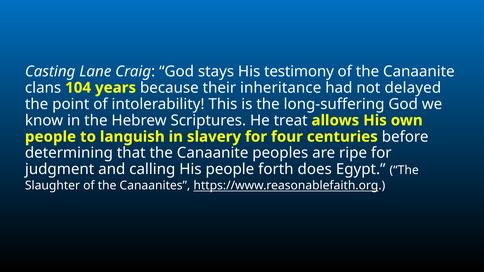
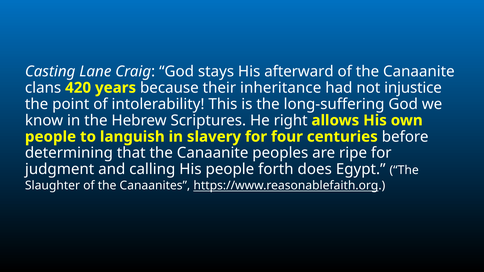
testimony: testimony -> afterward (299, 71)
104: 104 -> 420 (78, 88)
delayed: delayed -> injustice (413, 88)
treat: treat -> right (291, 120)
